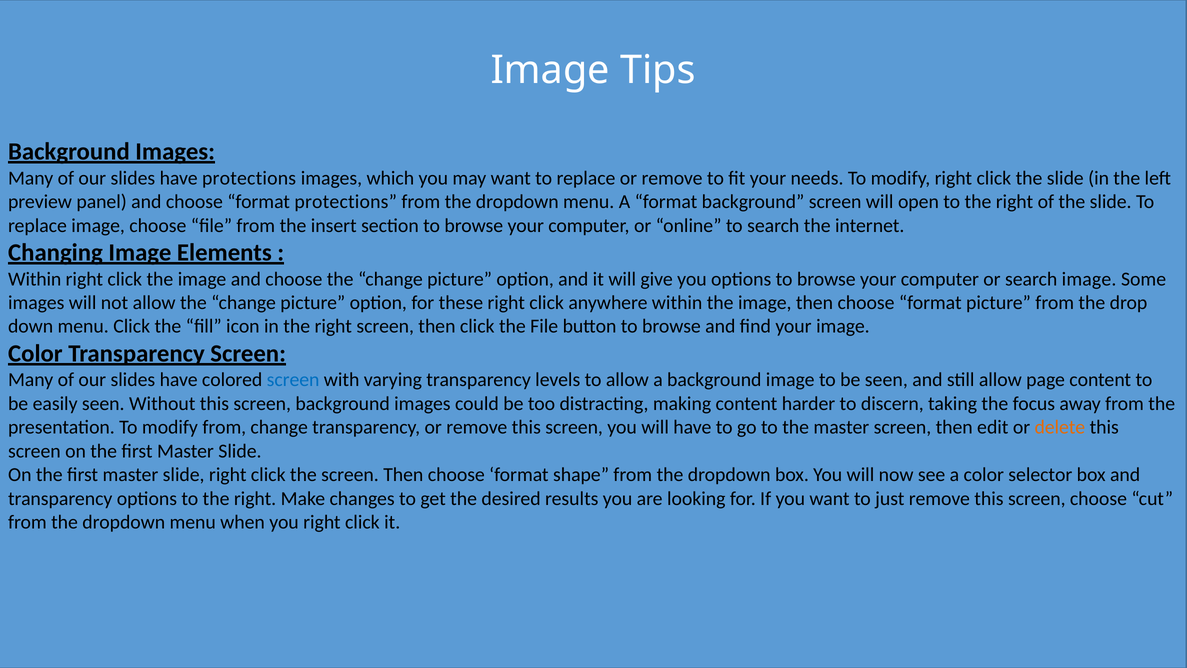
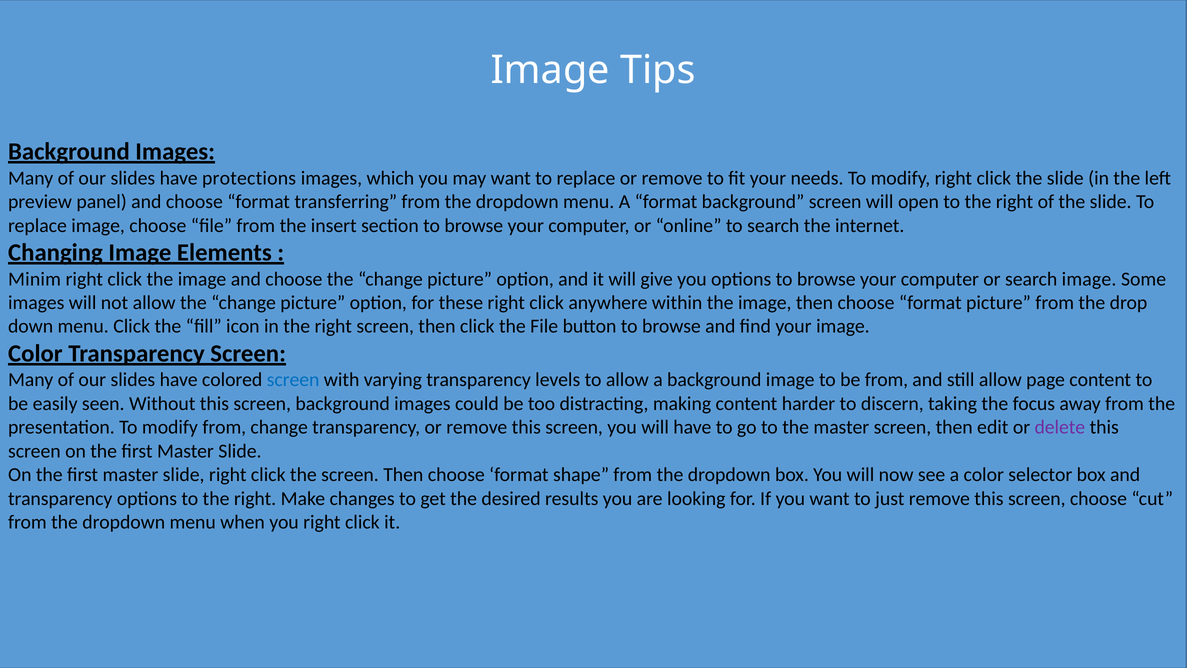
format protections: protections -> transferring (346, 202)
Within: Within -> Minim (35, 279)
be seen: seen -> from (886, 380)
delete colour: orange -> purple (1060, 427)
